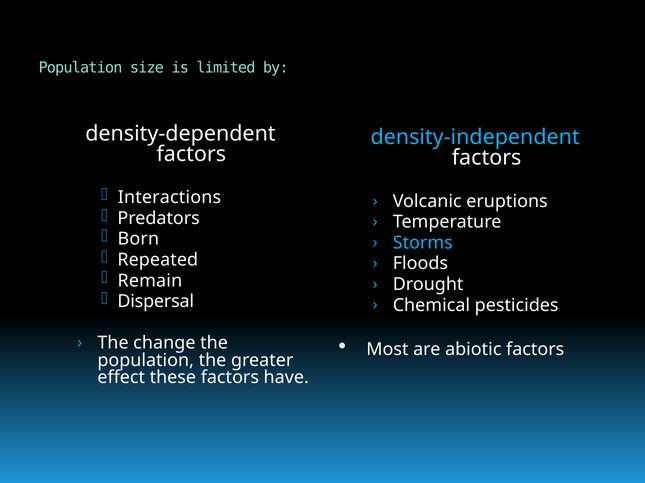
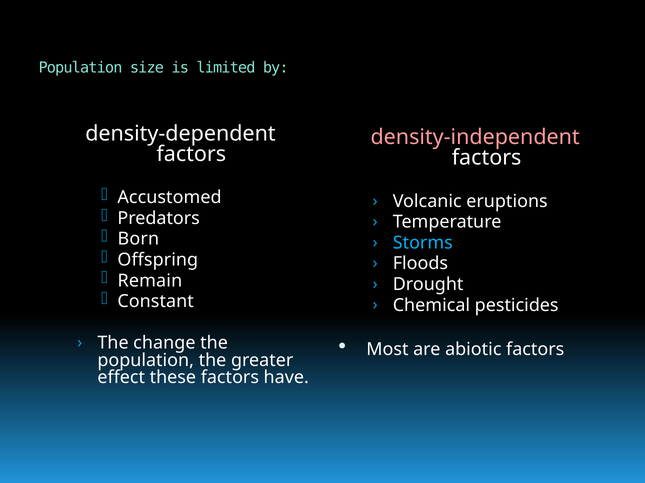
density-independent colour: light blue -> pink (475, 137)
Interactions: Interactions -> Accustomed (170, 198)
Repeated: Repeated -> Offspring (158, 260)
Dispersal: Dispersal -> Constant (156, 302)
